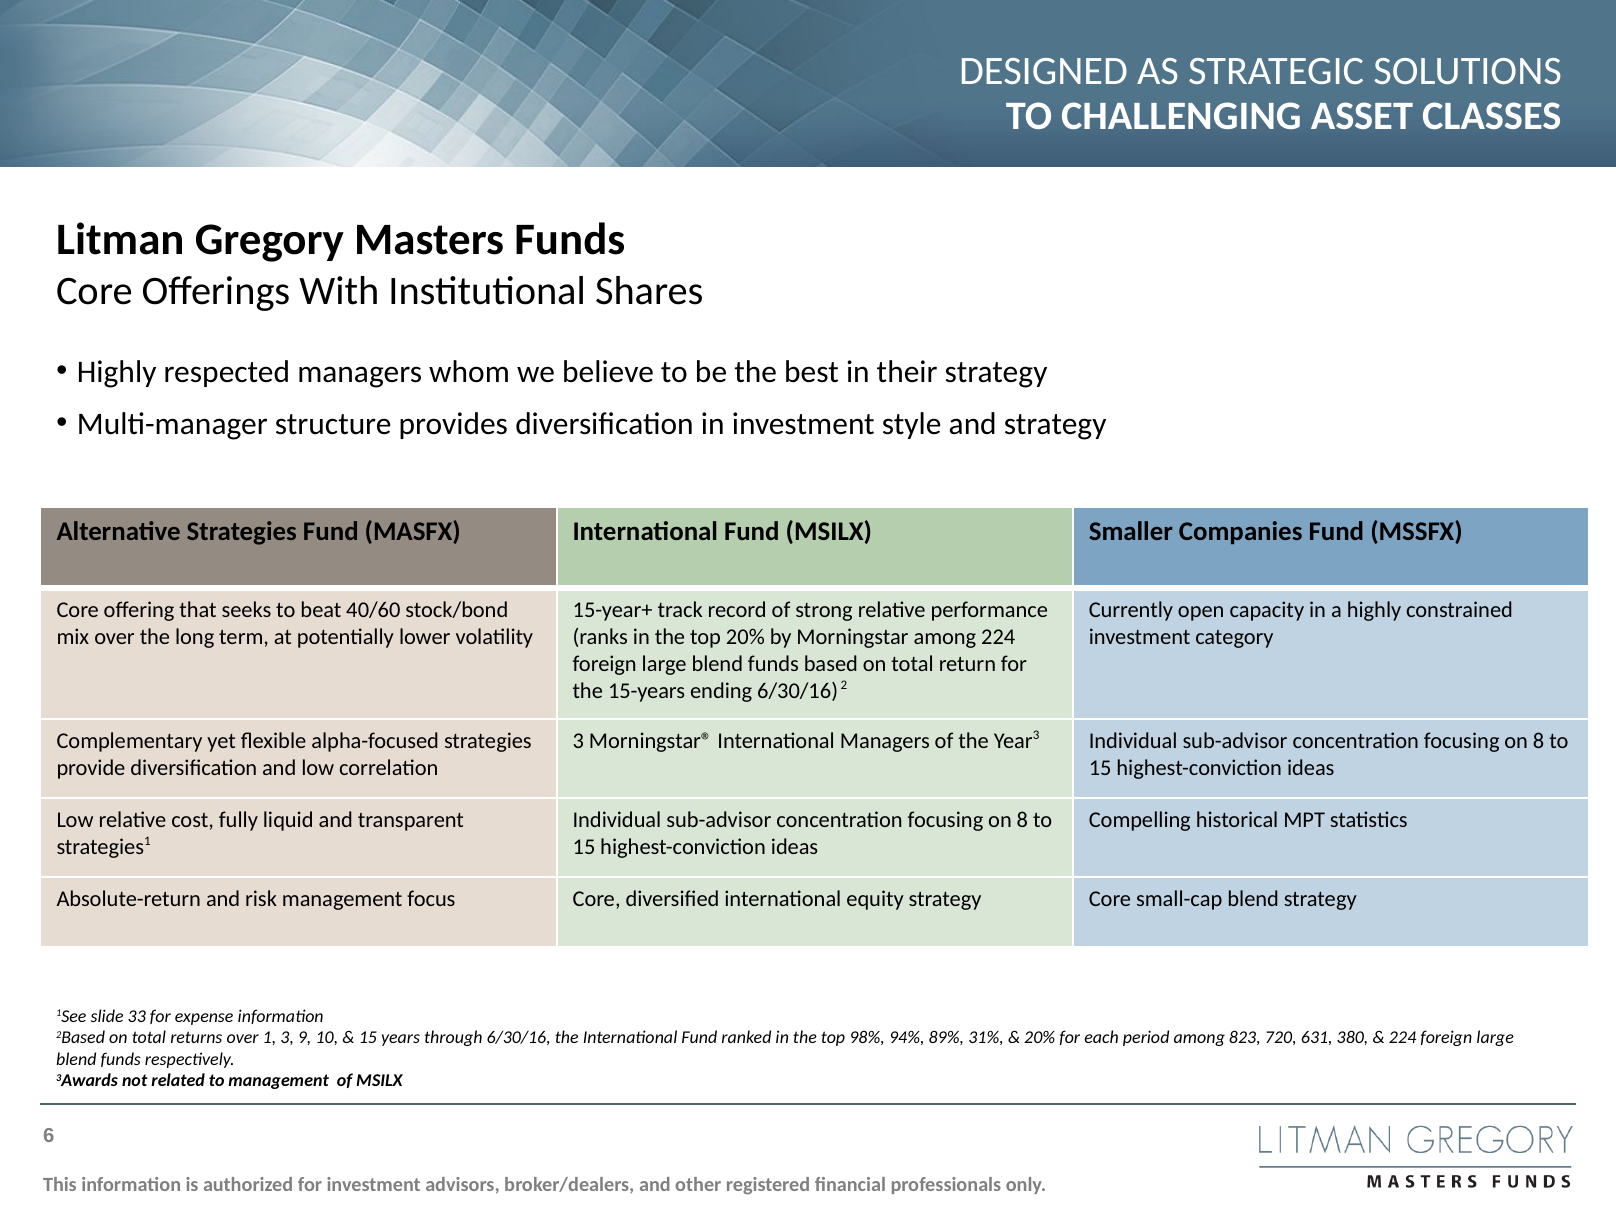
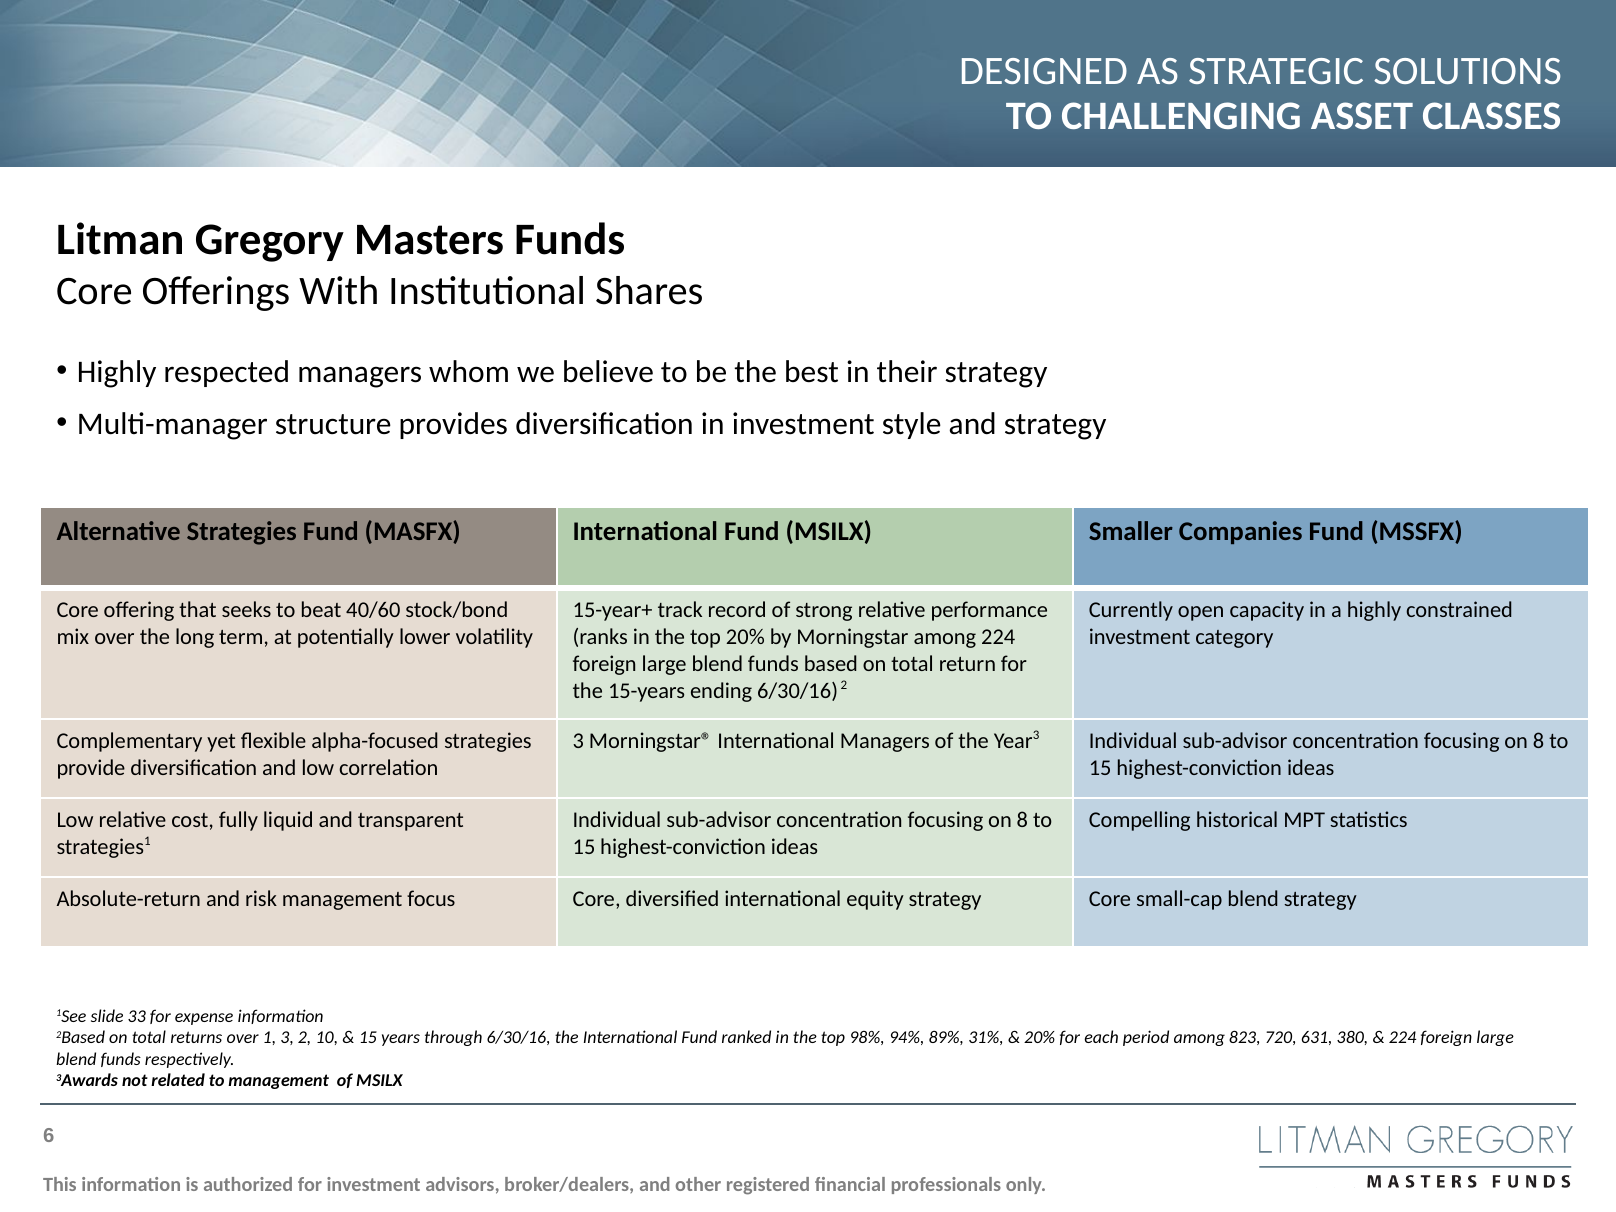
3 9: 9 -> 2 (305, 1038)
